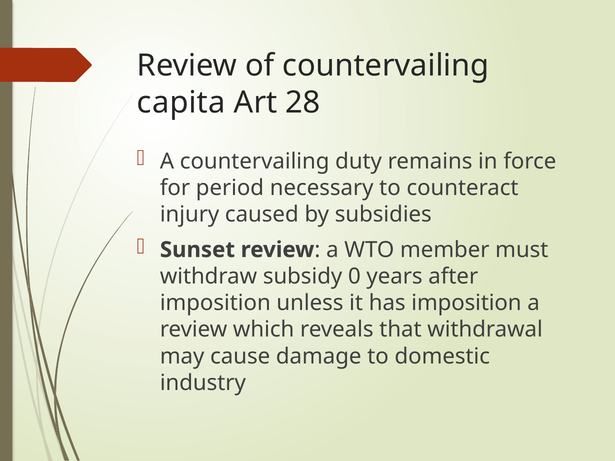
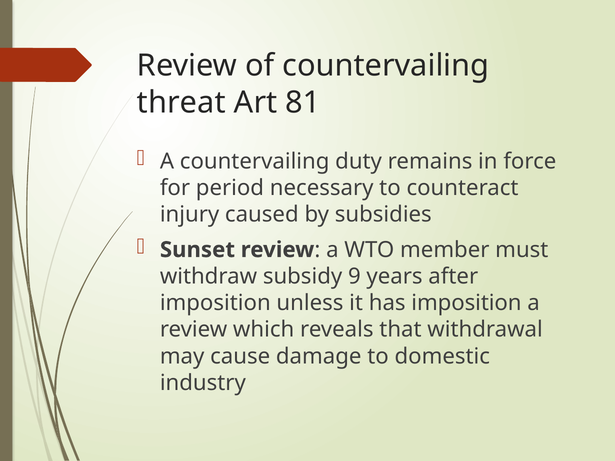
capita: capita -> threat (181, 103)
28: 28 -> 81 (303, 103)
0: 0 -> 9 (354, 277)
